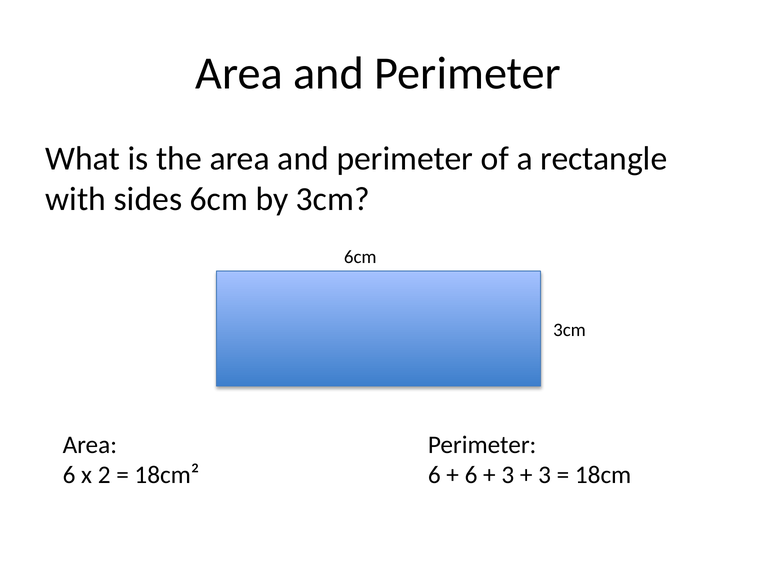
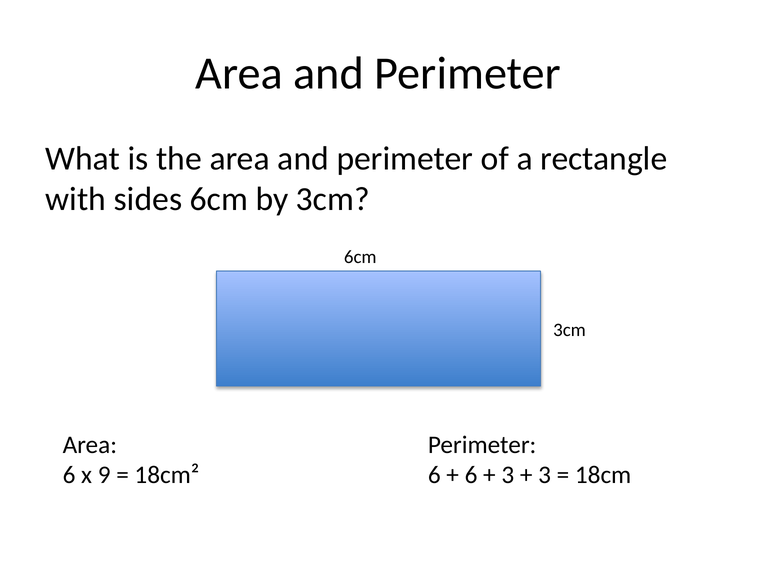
2: 2 -> 9 (104, 475)
